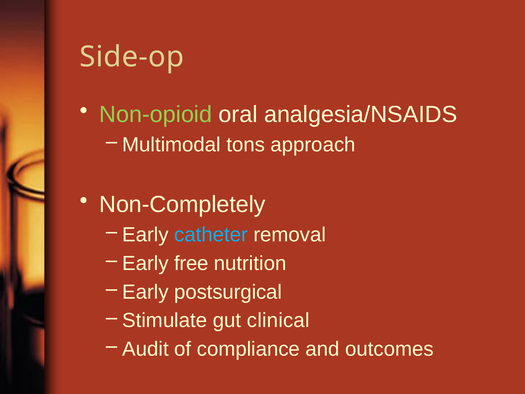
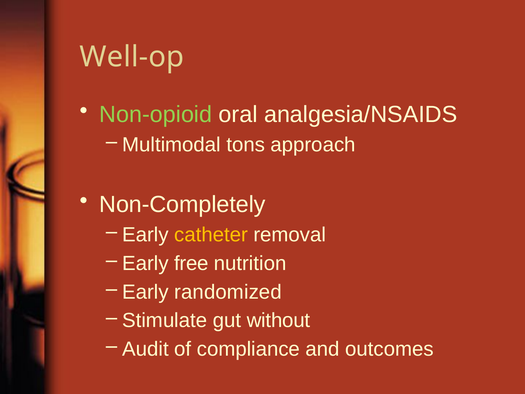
Side-op: Side-op -> Well-op (132, 57)
catheter colour: light blue -> yellow (211, 235)
postsurgical: postsurgical -> randomized (228, 292)
clinical: clinical -> without (279, 320)
